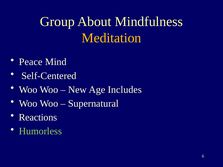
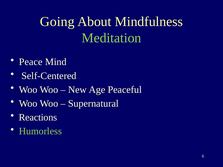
Group: Group -> Going (57, 22)
Meditation colour: yellow -> light green (111, 38)
Includes: Includes -> Peaceful (125, 90)
